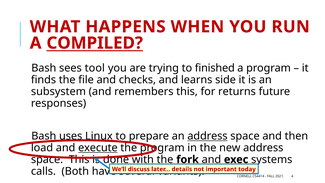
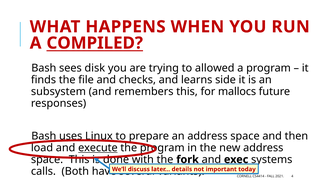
tool: tool -> disk (95, 68)
finished: finished -> allowed (215, 68)
returns: returns -> mallocs (237, 91)
address underline: present -> none (207, 136)
